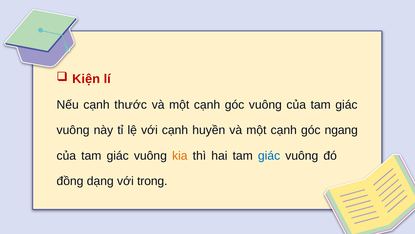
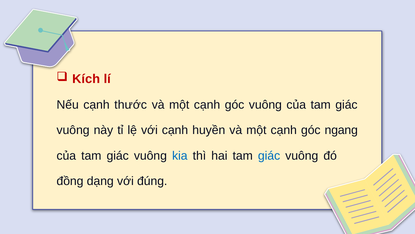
Kiện: Kiện -> Kích (86, 79)
kia colour: orange -> blue (180, 155)
trong: trong -> đúng (152, 181)
